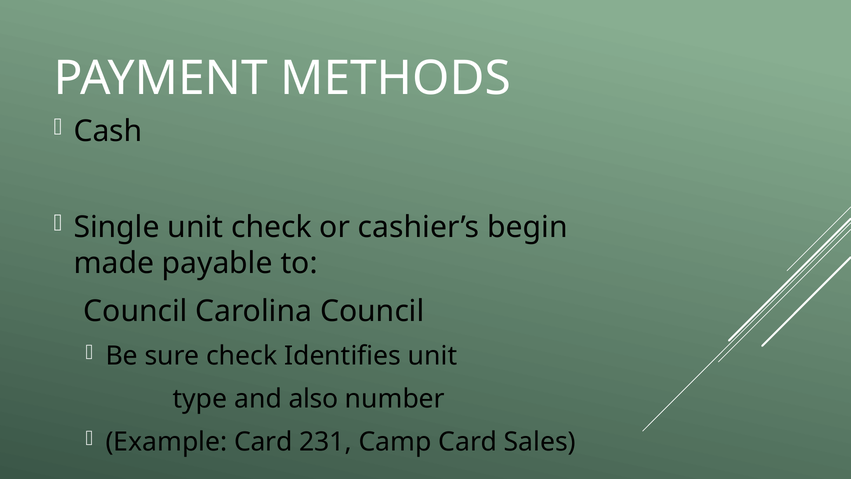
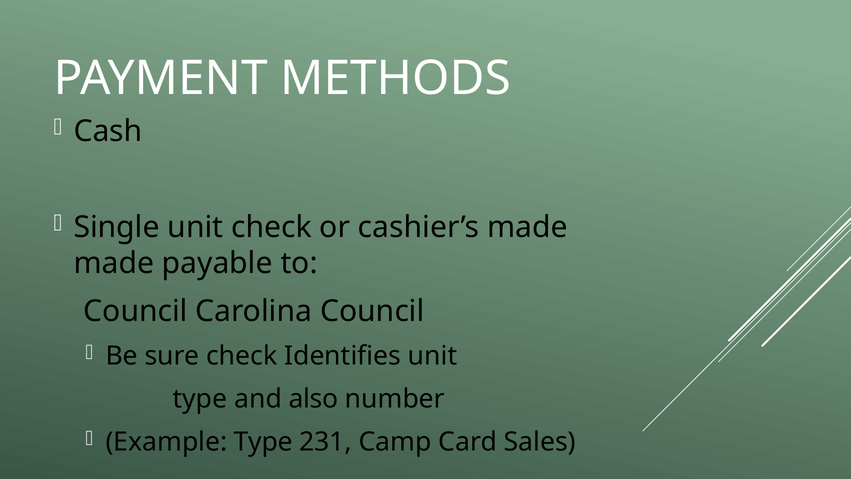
cashier’s begin: begin -> made (527, 227)
Example Card: Card -> Type (263, 442)
